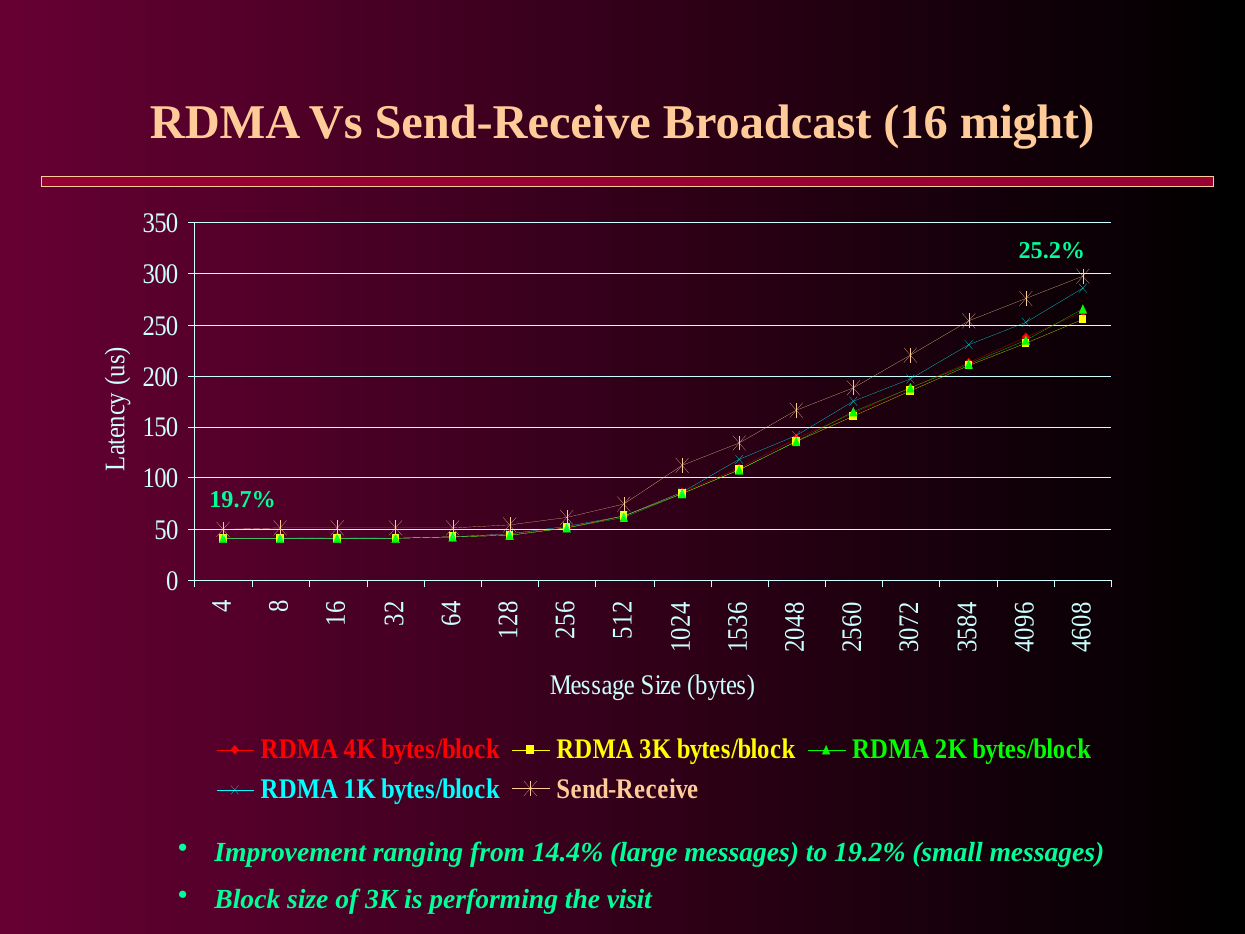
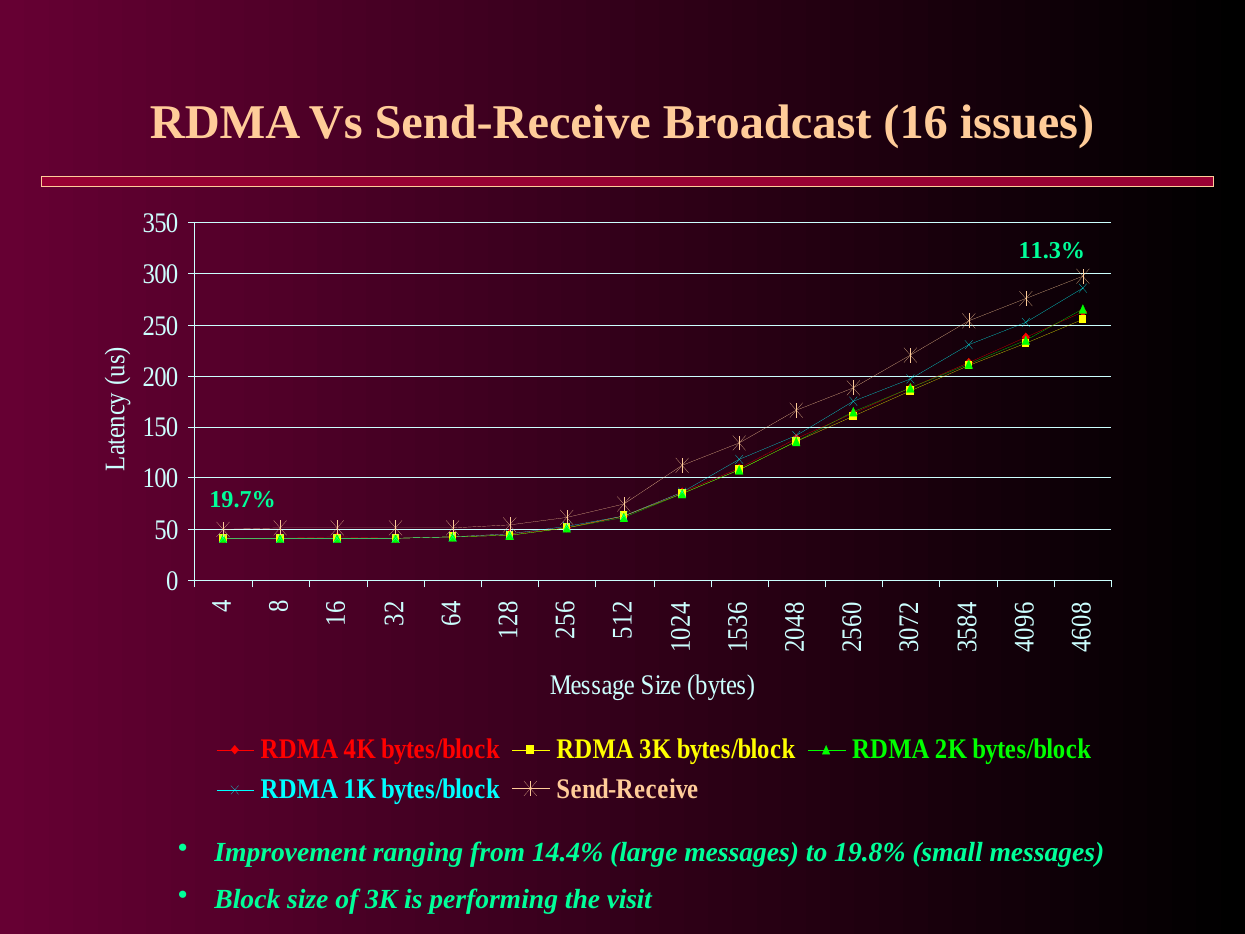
might: might -> issues (1027, 123)
25.2%: 25.2% -> 11.3% (1052, 251)
19.2%: 19.2% -> 19.8% (870, 852)
